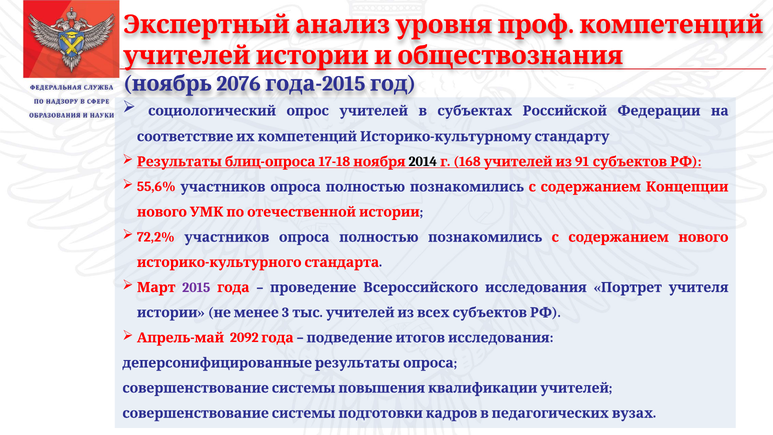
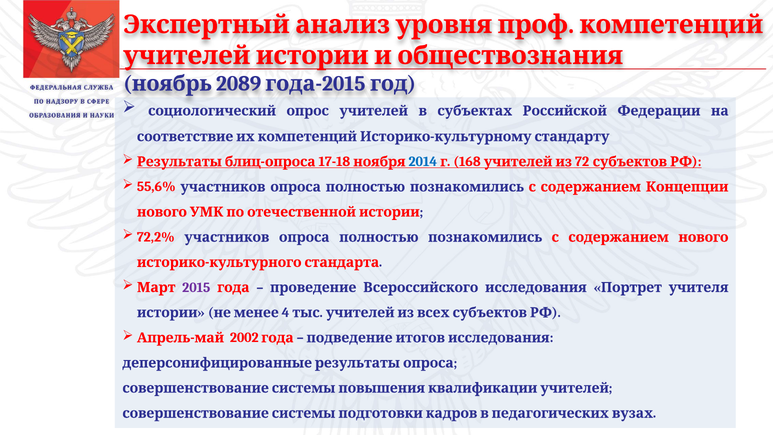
2076: 2076 -> 2089 (239, 84)
2014 colour: black -> blue (423, 162)
91: 91 -> 72 (582, 162)
3: 3 -> 4 (286, 312)
2092: 2092 -> 2002 (244, 338)
